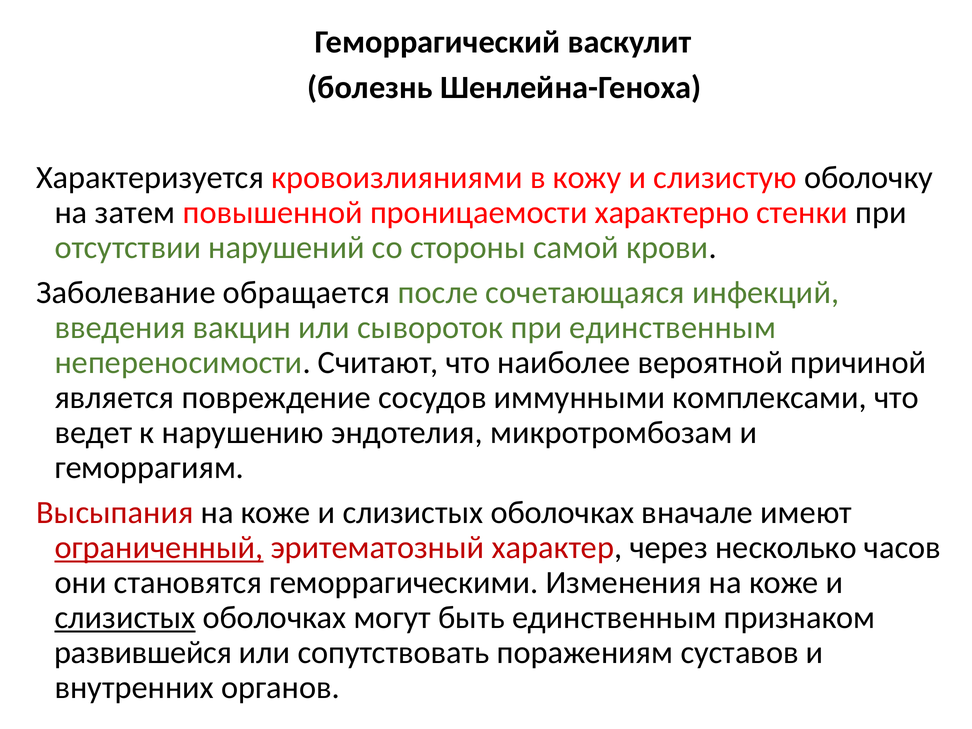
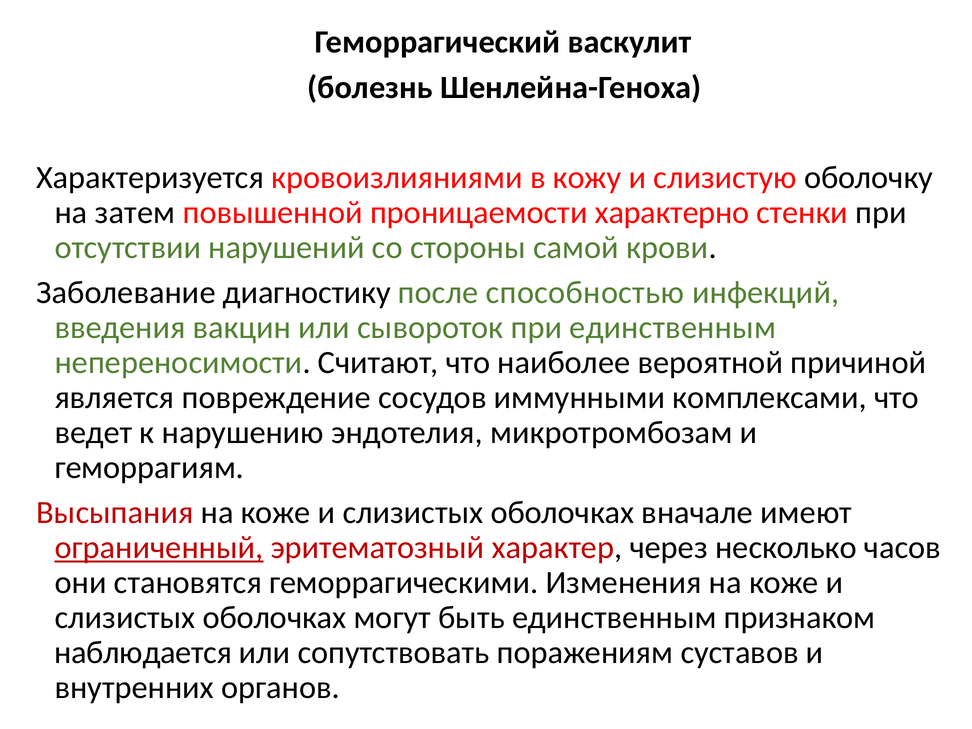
обращается: обращается -> диагностику (307, 293)
сочетающаяся: сочетающаяся -> способностью (585, 293)
слизистых underline: present -> none (125, 618)
развившейся: развившейся -> наблюдается (143, 653)
